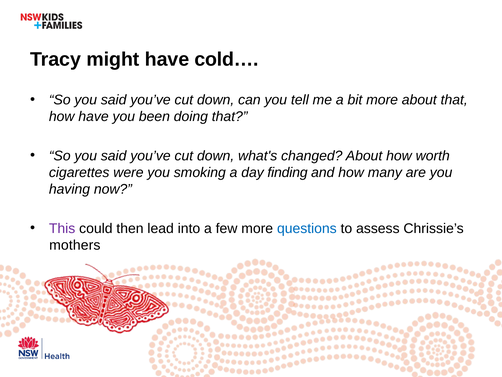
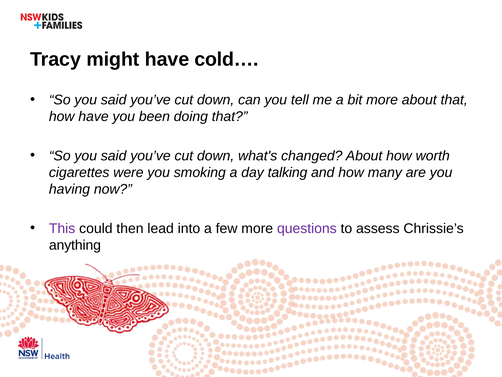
finding: finding -> talking (288, 172)
questions colour: blue -> purple (307, 228)
mothers: mothers -> anything (75, 245)
